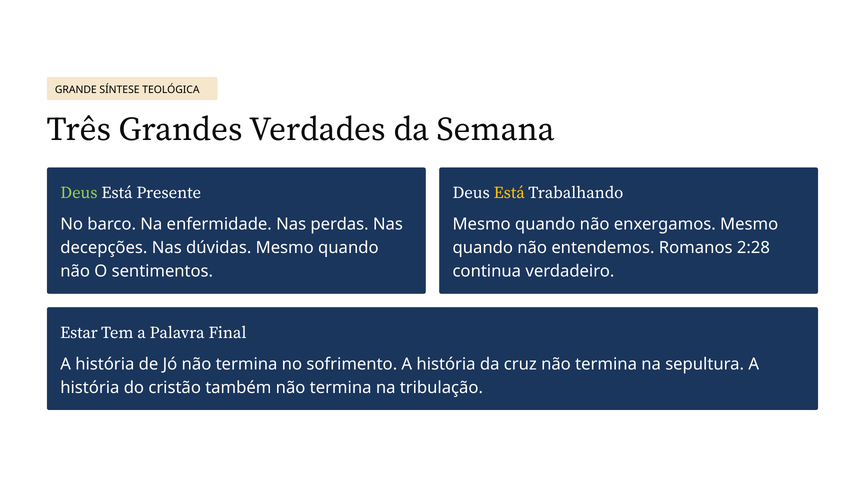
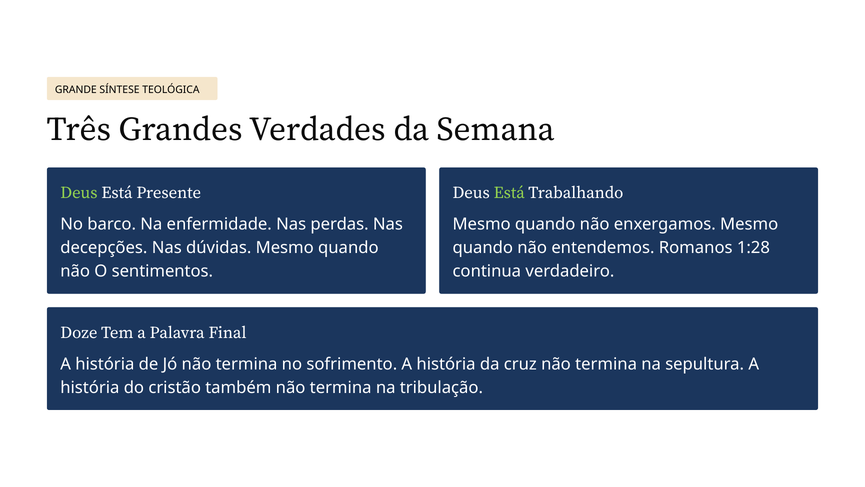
Está colour: yellow -> light green (509, 193)
2:28: 2:28 -> 1:28 (753, 248)
Estar: Estar -> Doze (79, 332)
